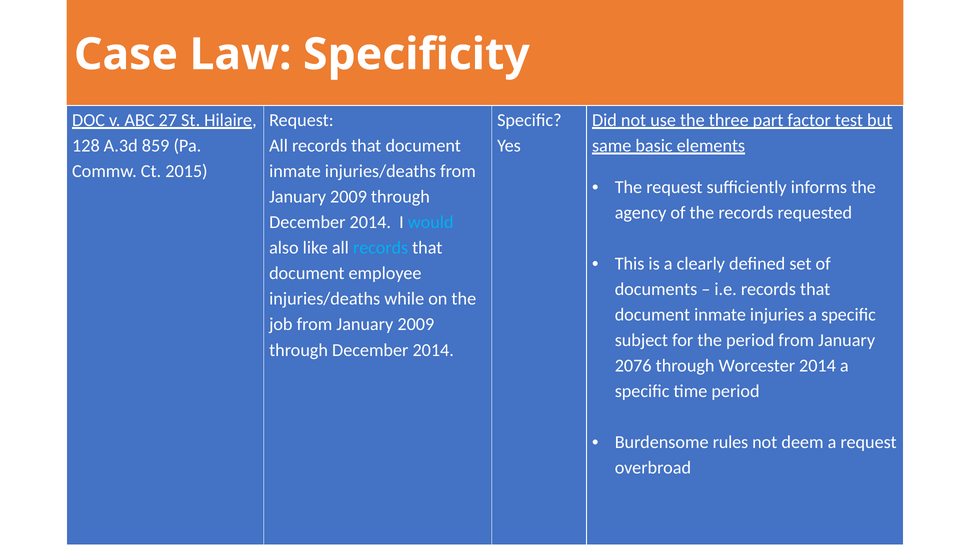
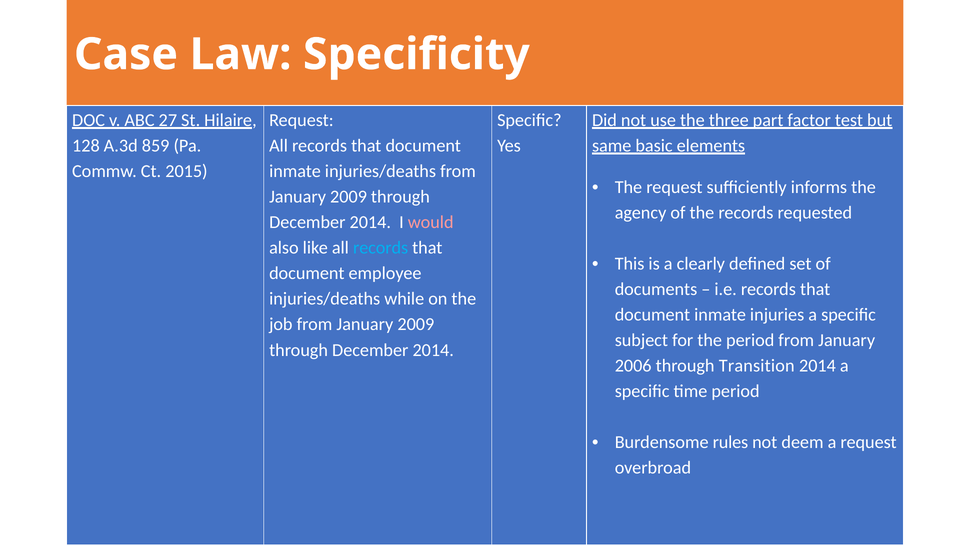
would colour: light blue -> pink (431, 222)
2076: 2076 -> 2006 (633, 366)
Worcester: Worcester -> Transition (757, 366)
